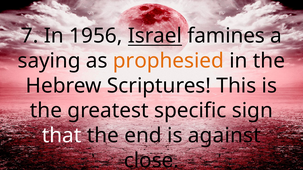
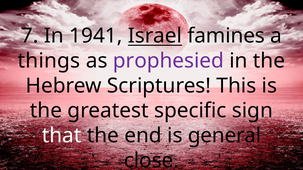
1956: 1956 -> 1941 (96, 36)
saying: saying -> things (49, 61)
prophesied colour: orange -> purple (168, 61)
against: against -> general (225, 136)
